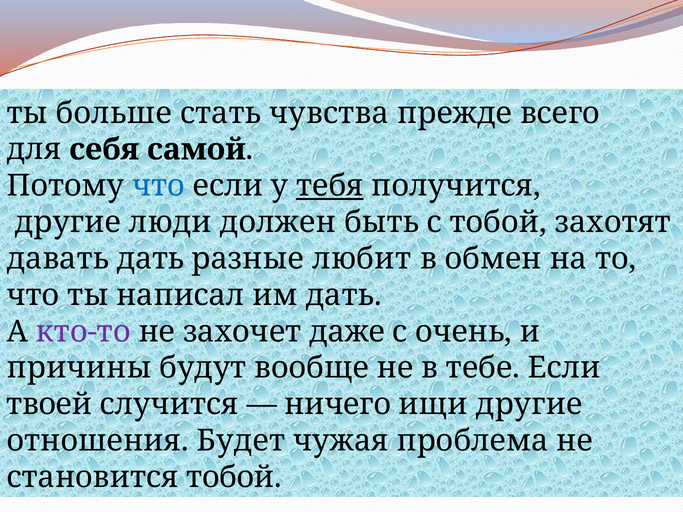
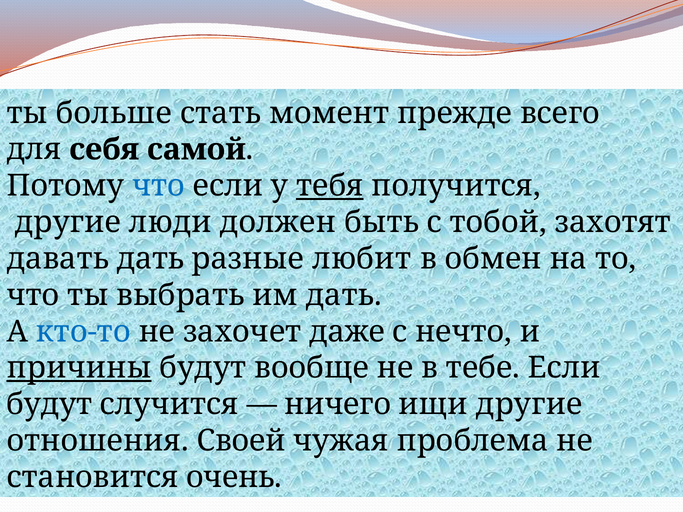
чувства: чувства -> момент (329, 113)
написал: написал -> выбрать (180, 295)
кто-то colour: purple -> blue (83, 332)
очень: очень -> нечто (464, 332)
причины underline: none -> present (79, 368)
твоей: твоей -> будут (49, 405)
Будет: Будет -> Своей (241, 441)
становится тобой: тобой -> очень (234, 477)
